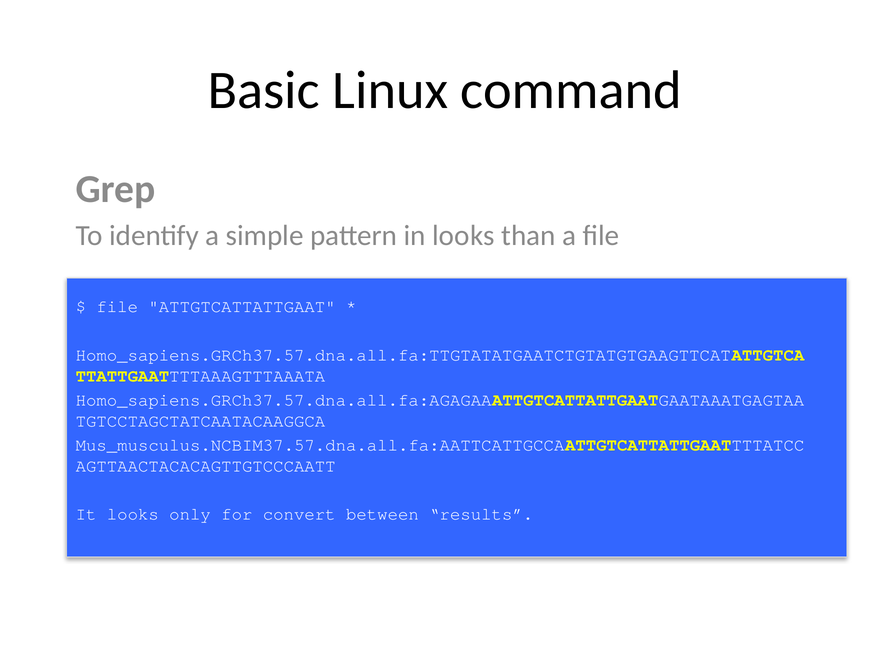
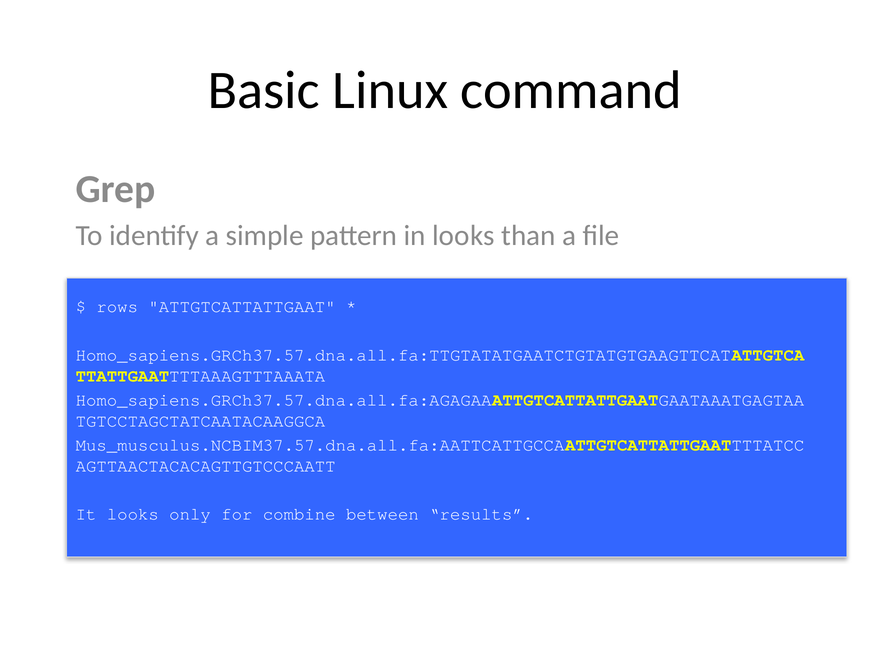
file: file -> rows (117, 307)
convert: convert -> combine (299, 515)
